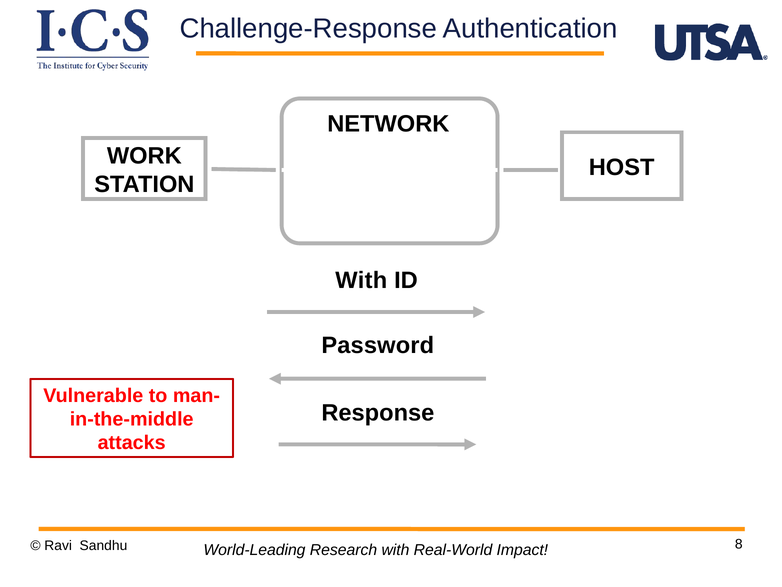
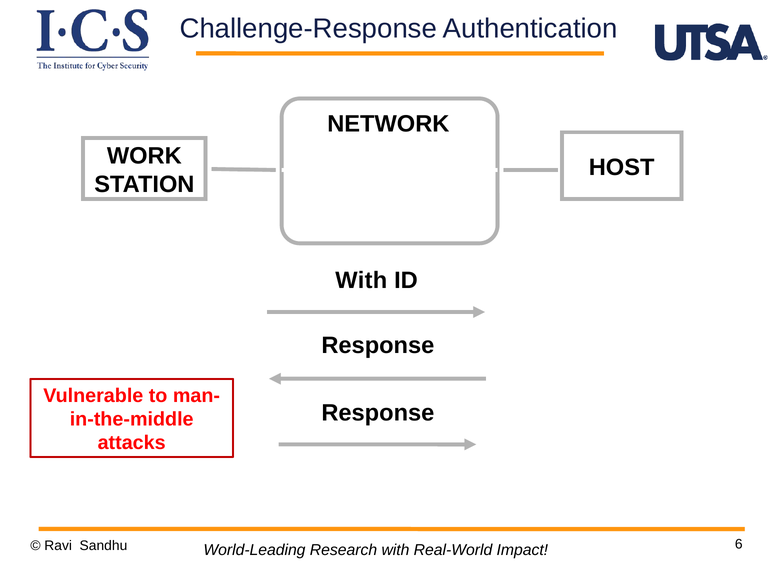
Password: Password -> Response (378, 345)
8: 8 -> 6 (739, 544)
